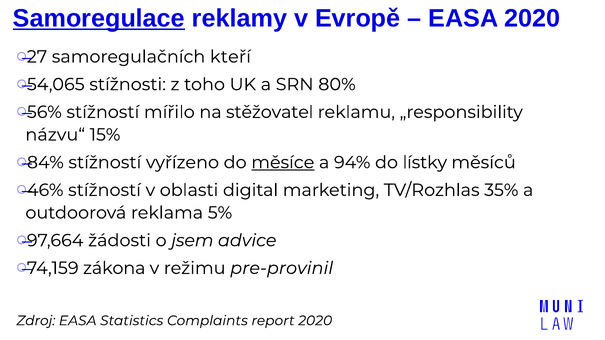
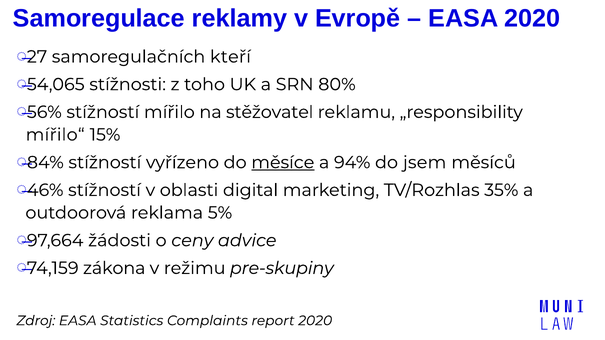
Samoregulace underline: present -> none (99, 19)
názvu“: názvu“ -> mířilo“ (55, 135)
lístky: lístky -> jsem (425, 163)
jsem: jsem -> ceny (192, 241)
pre-provinil: pre-provinil -> pre-skupiny (282, 268)
